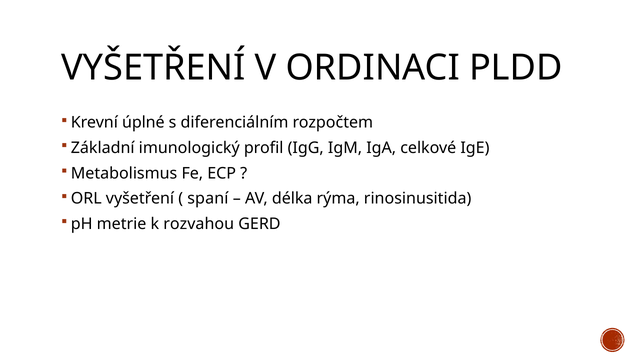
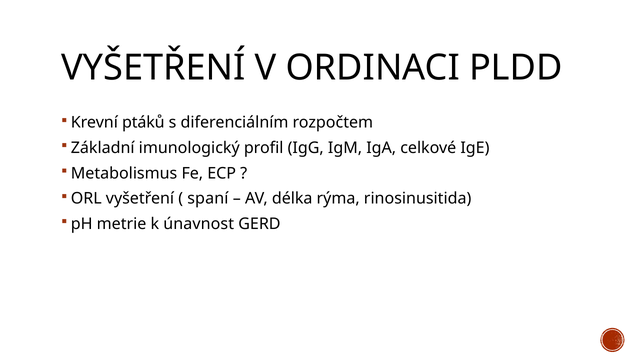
úplné: úplné -> ptáků (143, 123)
rozvahou: rozvahou -> únavnost (199, 224)
